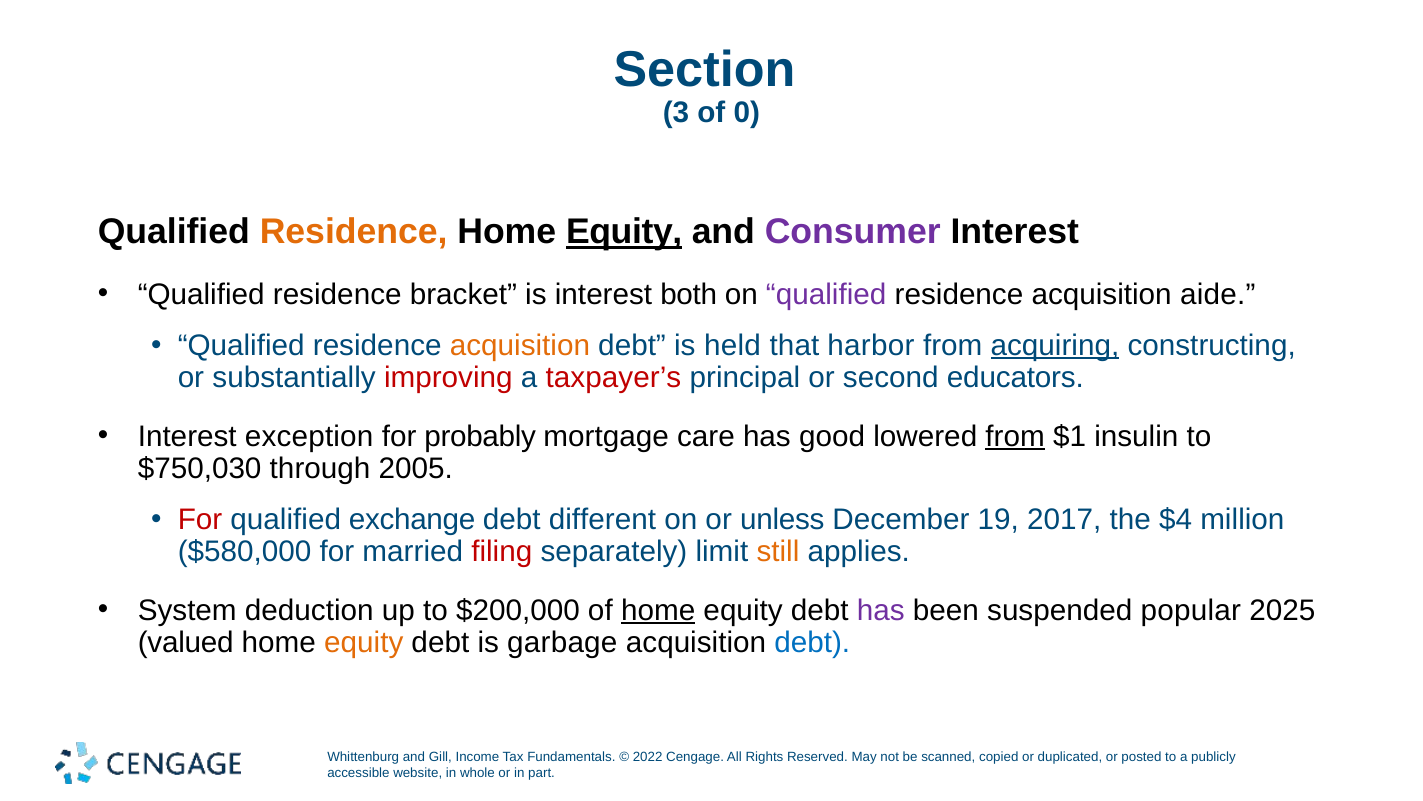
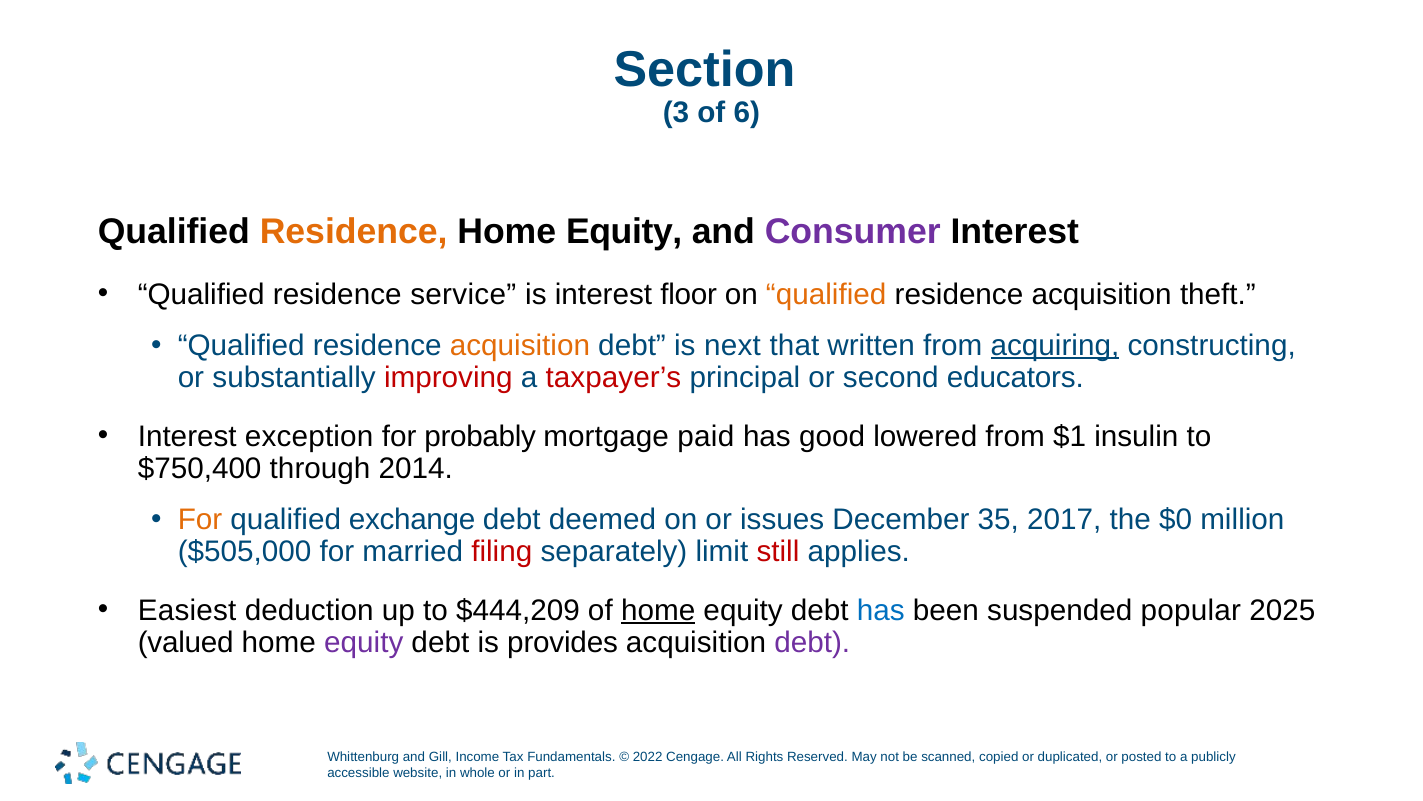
0: 0 -> 6 (747, 113)
Equity underline: present -> none (624, 232)
bracket: bracket -> service (463, 294)
both: both -> floor (689, 294)
qualified colour: purple -> orange (826, 294)
aide: aide -> theft (1218, 294)
held: held -> next (732, 345)
harbor: harbor -> written (871, 345)
care: care -> paid (706, 436)
from underline: present -> none (1015, 436)
$750,030: $750,030 -> $750,400 (200, 468)
2005: 2005 -> 2014 (416, 468)
For colour: red -> orange (200, 519)
different: different -> deemed (602, 519)
unless: unless -> issues (782, 519)
19: 19 -> 35 (998, 519)
$4: $4 -> $0 (1176, 519)
$580,000: $580,000 -> $505,000 (245, 551)
still colour: orange -> red (778, 551)
System: System -> Easiest (187, 610)
$200,000: $200,000 -> $444,209 (518, 610)
has colour: purple -> blue (881, 610)
equity colour: orange -> purple (364, 642)
garbage: garbage -> provides (563, 642)
debt colour: blue -> purple (812, 642)
